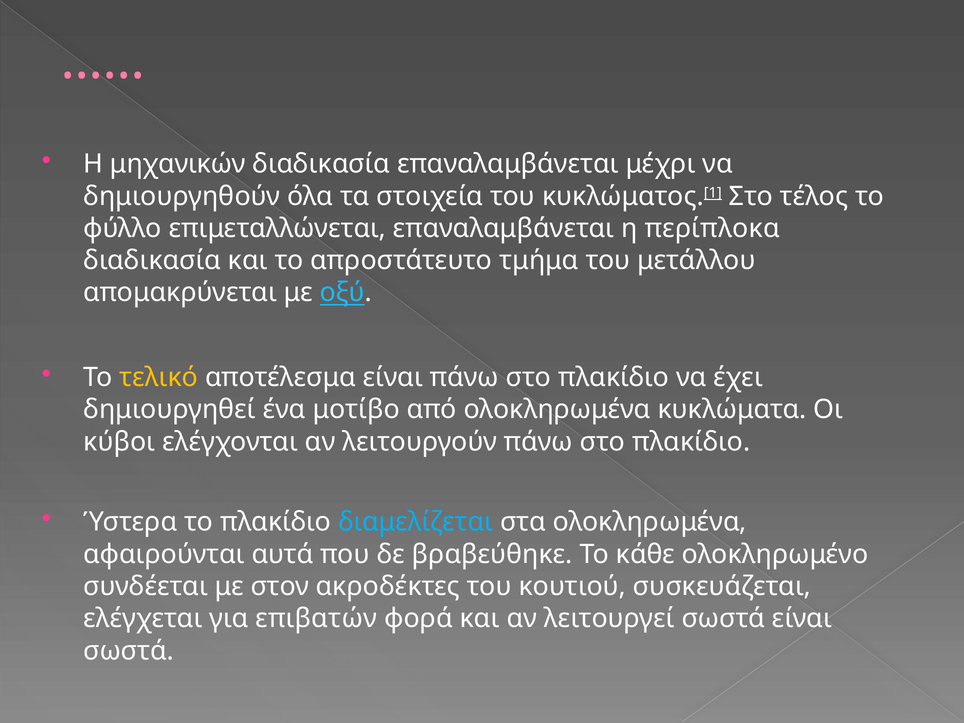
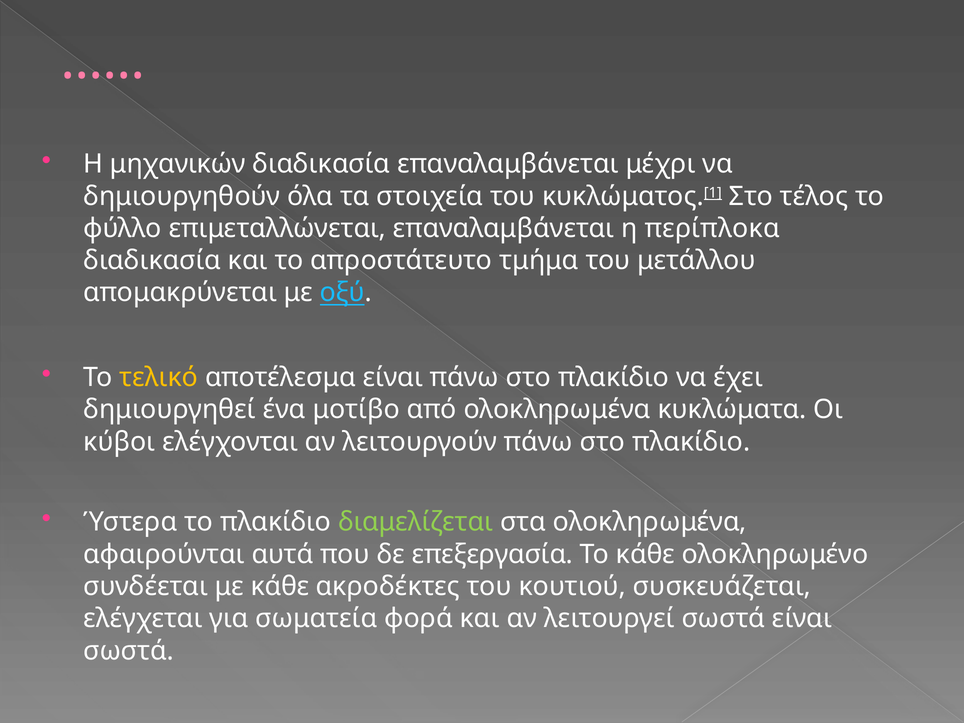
διαμελίζεται colour: light blue -> light green (416, 522)
βραβεύθηκε: βραβεύθηκε -> επεξεργασία (492, 554)
με στον: στον -> κάθε (280, 586)
επιβατών: επιβατών -> σωματεία (316, 619)
